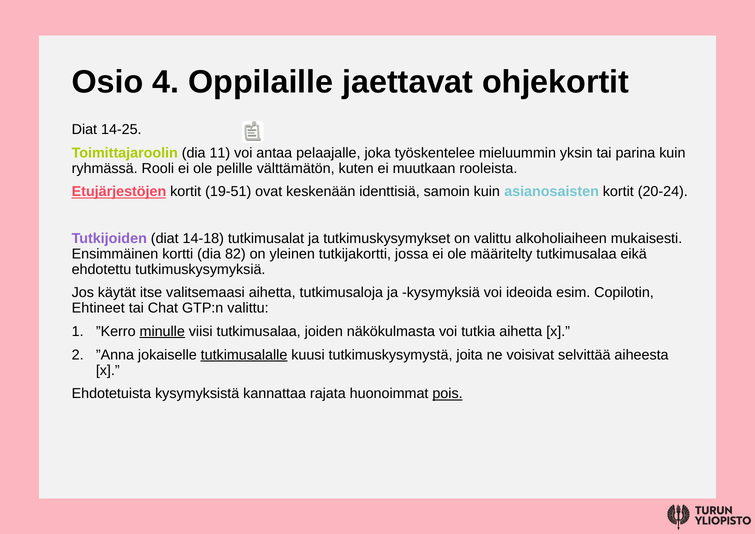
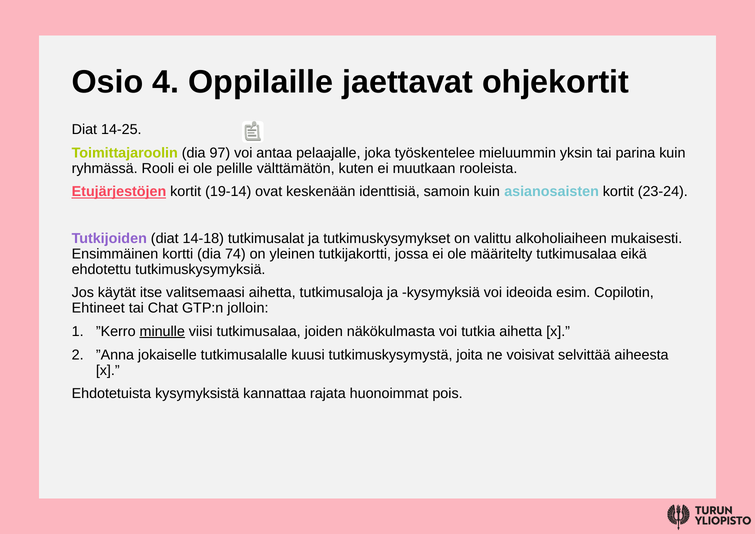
11: 11 -> 97 (220, 153)
19-51: 19-51 -> 19-14 (228, 192)
20-24: 20-24 -> 23-24 (663, 192)
82: 82 -> 74 (235, 254)
GTP:n valittu: valittu -> jolloin (248, 308)
tutkimusalalle underline: present -> none (244, 355)
pois underline: present -> none (448, 394)
